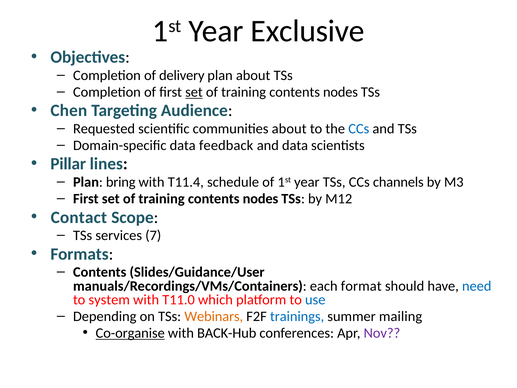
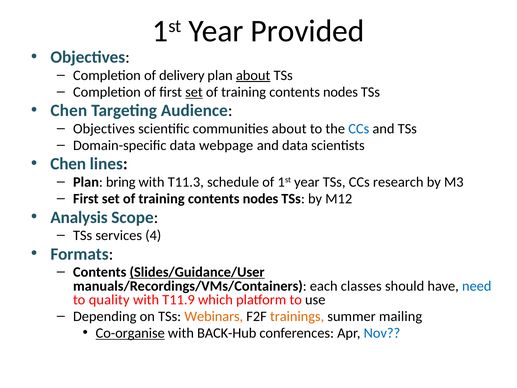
Exclusive: Exclusive -> Provided (308, 31)
about underline: none -> present (253, 75)
Requested: Requested -> Objectives (104, 129)
feedback: feedback -> webpage (226, 145)
Pillar: Pillar -> Chen (68, 164)
T11.4: T11.4 -> T11.3 (186, 182)
channels: channels -> research (398, 182)
Contact: Contact -> Analysis (79, 217)
7: 7 -> 4 (153, 235)
Slides/Guidance/User underline: none -> present (197, 272)
format: format -> classes (361, 286)
system: system -> quality (109, 300)
T11.0: T11.0 -> T11.9 (179, 300)
use colour: blue -> black (315, 300)
trainings colour: blue -> orange (297, 316)
Nov colour: purple -> blue (382, 333)
